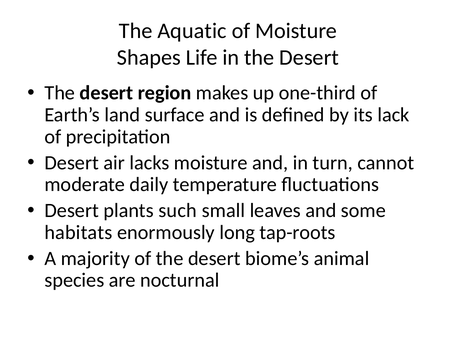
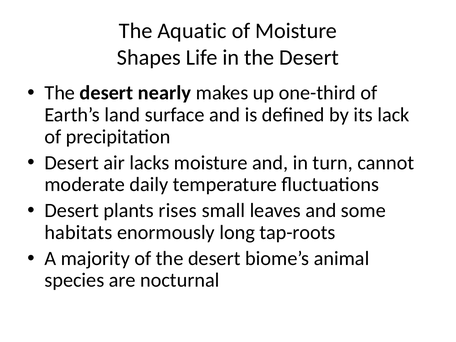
region: region -> nearly (164, 93)
such: such -> rises (178, 211)
